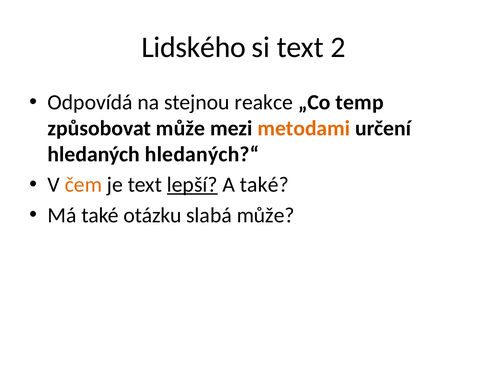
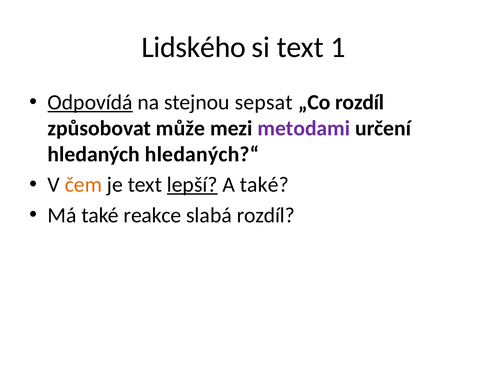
2: 2 -> 1 (338, 47)
Odpovídá underline: none -> present (90, 102)
reakce: reakce -> sepsat (264, 102)
„Co temp: temp -> rozdíl (360, 102)
metodami colour: orange -> purple (304, 128)
otázku: otázku -> reakce (153, 215)
slabá může: může -> rozdíl (266, 215)
